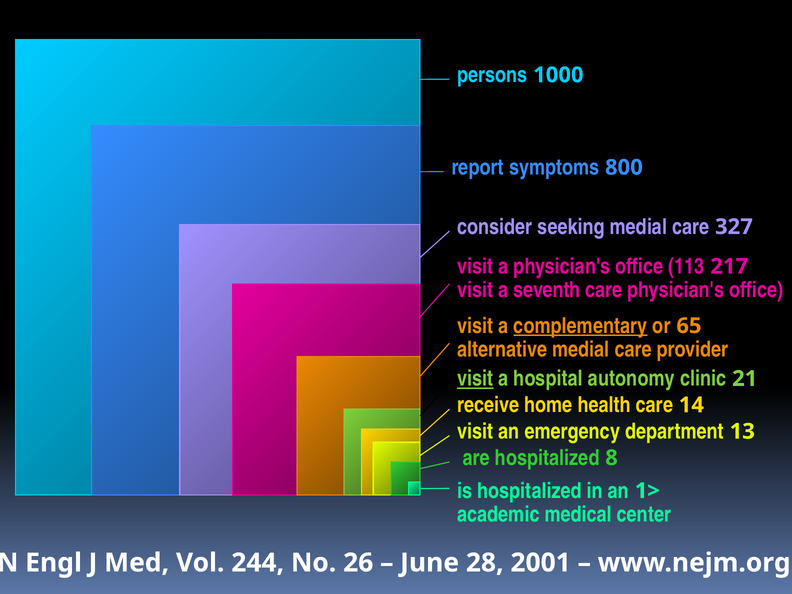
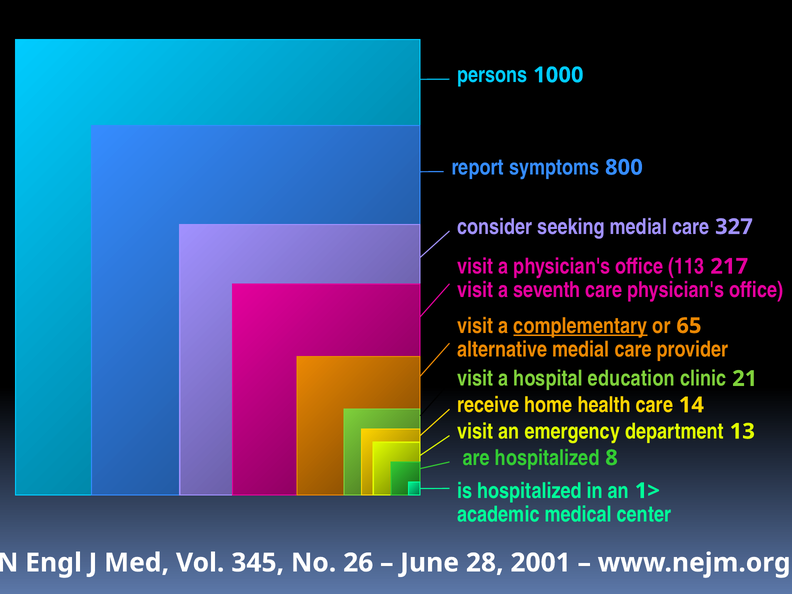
visit underline: present -> none (475, 379)
autonomy: autonomy -> education (631, 379)
244: 244 -> 345 (258, 563)
